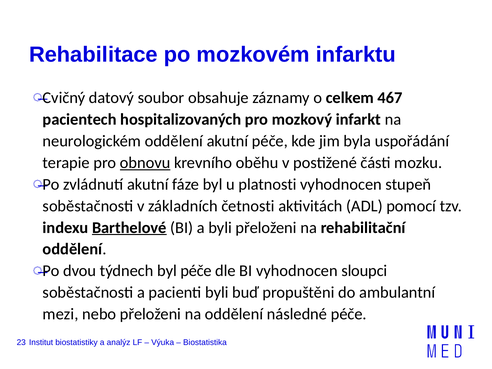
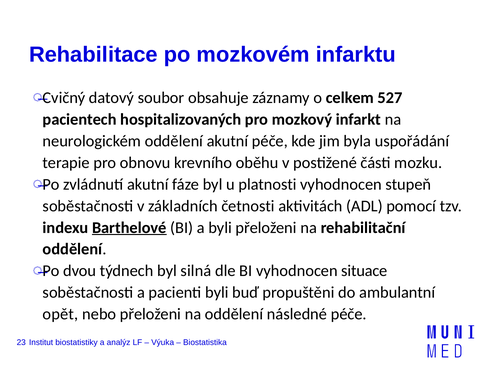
467: 467 -> 527 (390, 98)
obnovu underline: present -> none (145, 163)
byl péče: péče -> silná (196, 271)
sloupci: sloupci -> situace (364, 271)
mezi: mezi -> opět (60, 314)
